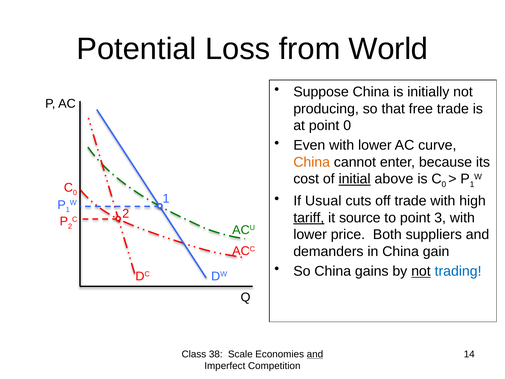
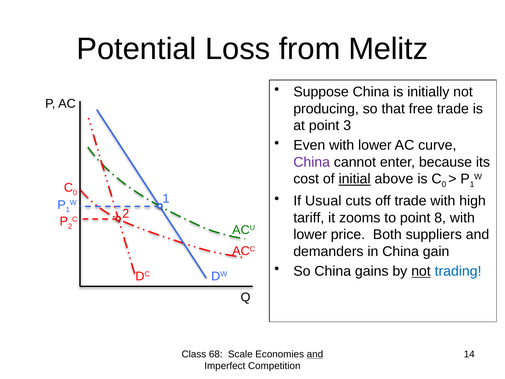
World: World -> Melitz (388, 49)
point 0: 0 -> 3 (347, 126)
China colour: orange -> purple (312, 162)
tariff underline: present -> none (309, 218)
source: source -> zooms (360, 218)
3: 3 -> 8 (440, 218)
38: 38 -> 68 (216, 354)
